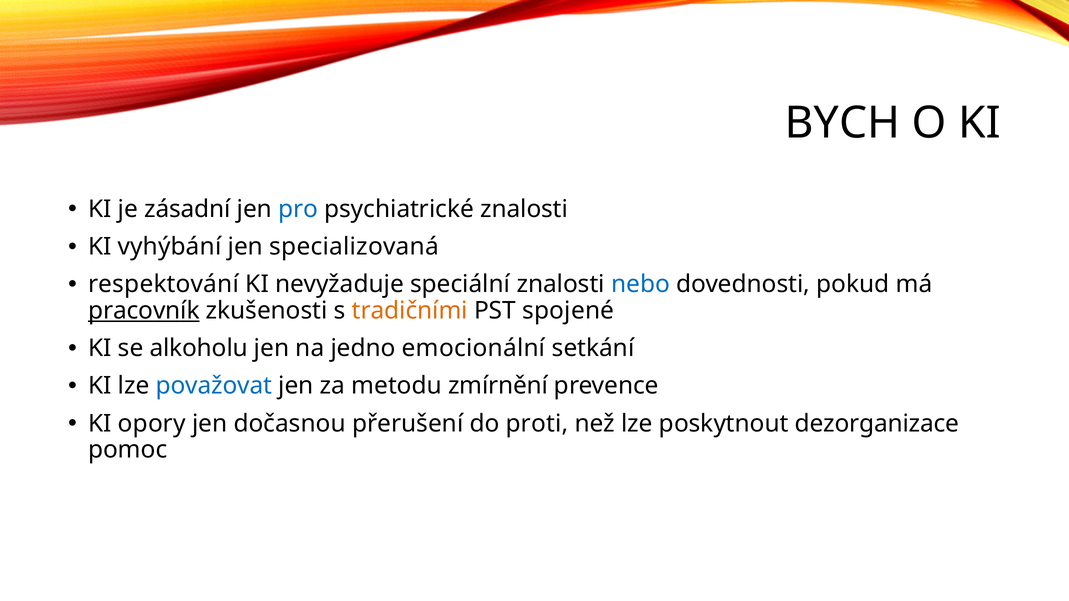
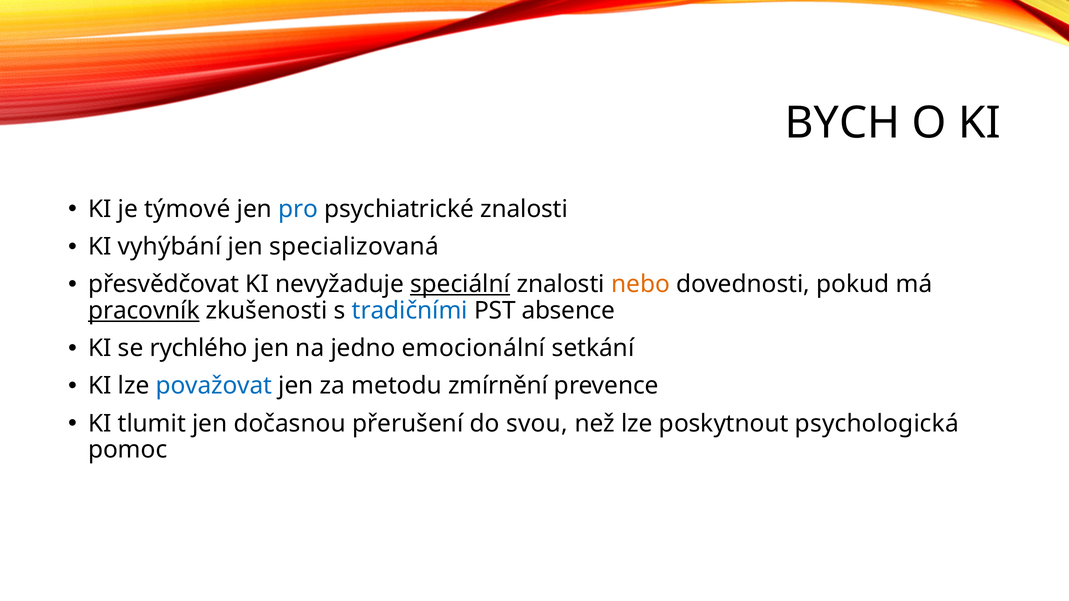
zásadní: zásadní -> týmové (187, 209)
respektování: respektování -> přesvědčovat (164, 285)
speciální underline: none -> present (460, 285)
nebo colour: blue -> orange (641, 285)
tradičními colour: orange -> blue (410, 311)
spojené: spojené -> absence (568, 311)
alkoholu: alkoholu -> rychlého (199, 349)
opory: opory -> tlumit (152, 424)
proti: proti -> svou (537, 424)
dezorganizace: dezorganizace -> psychologická (877, 424)
